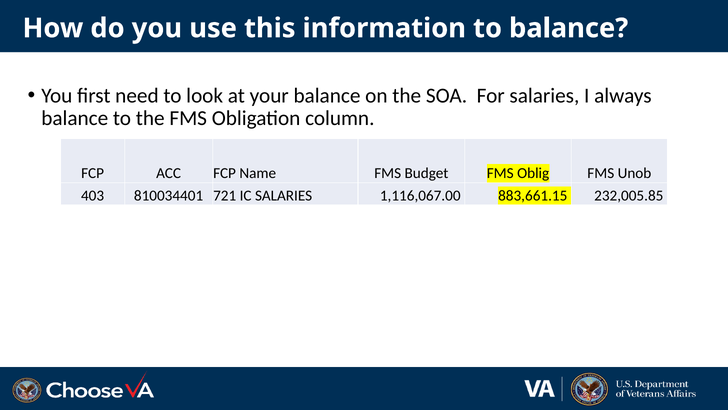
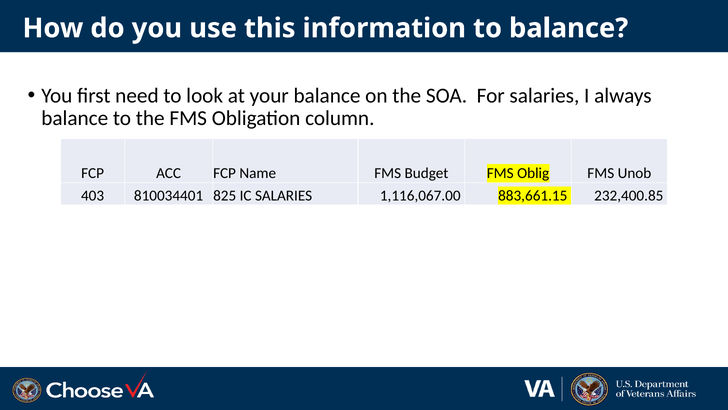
721: 721 -> 825 (225, 196)
232,005.85: 232,005.85 -> 232,400.85 (629, 196)
